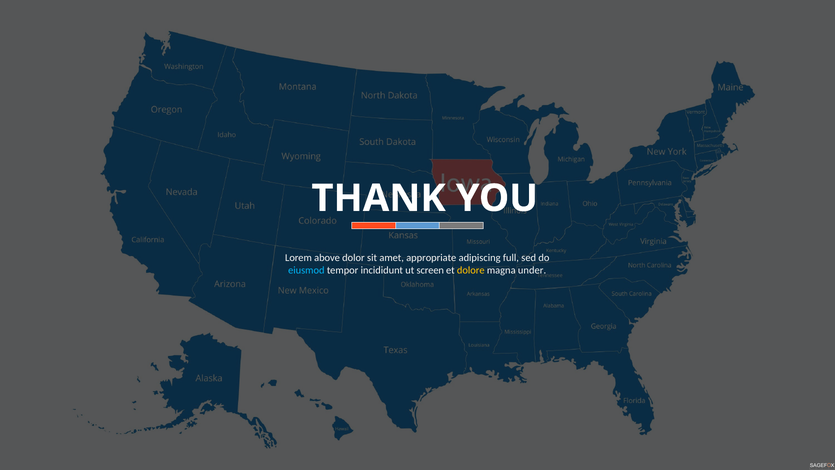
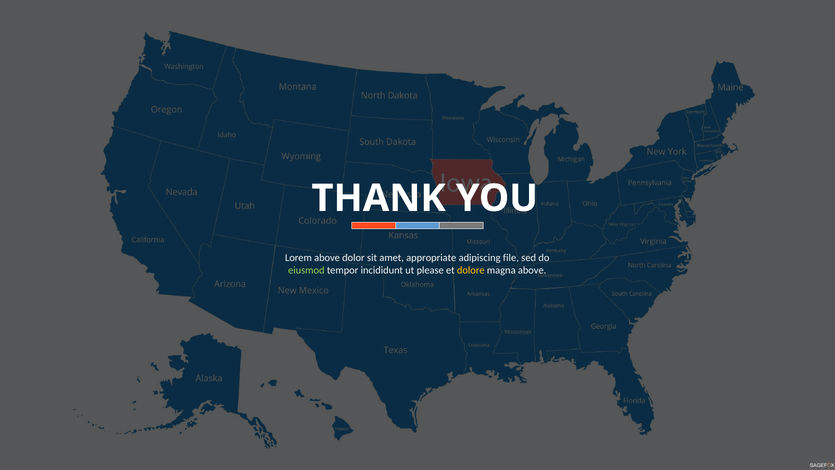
full: full -> file (511, 258)
eiusmod colour: light blue -> light green (306, 270)
screen: screen -> please (430, 270)
magna under: under -> above (532, 270)
